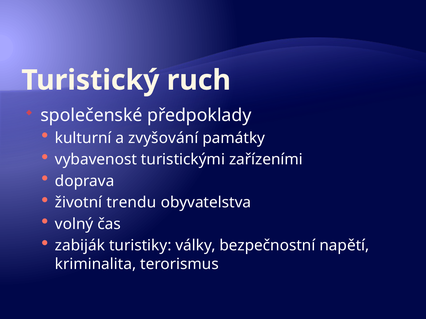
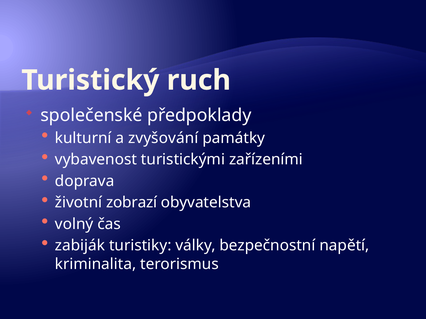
trendu: trendu -> zobrazí (132, 203)
